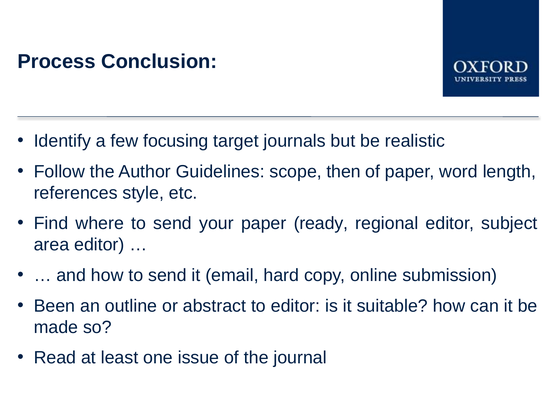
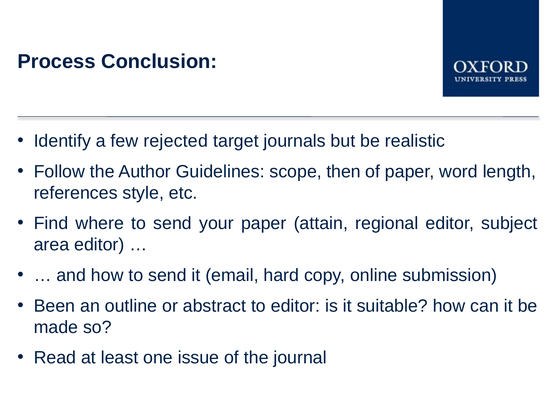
focusing: focusing -> rejected (176, 141)
ready: ready -> attain (321, 223)
